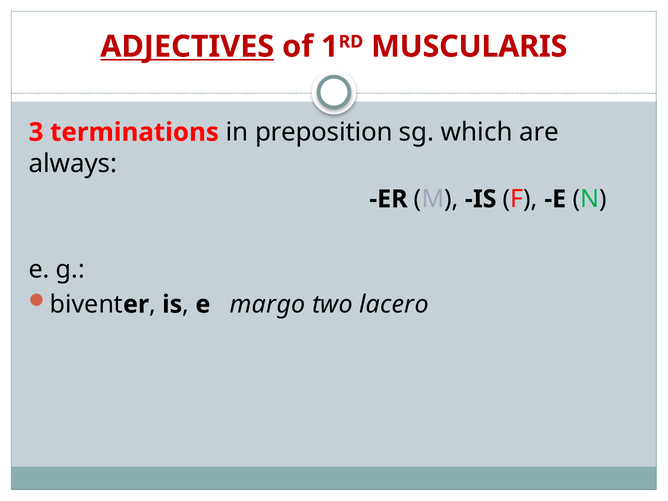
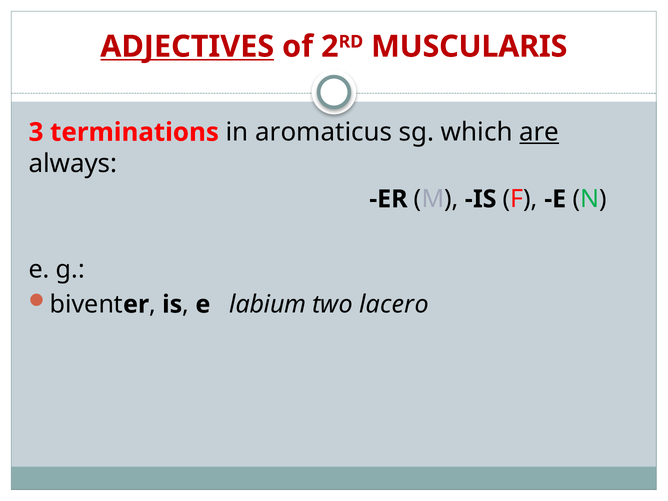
1: 1 -> 2 (330, 47)
preposition: preposition -> aromaticus (324, 132)
are underline: none -> present (539, 132)
margo: margo -> labium (268, 304)
